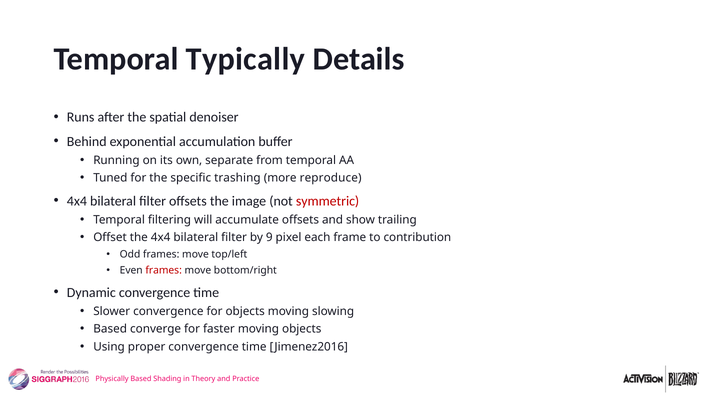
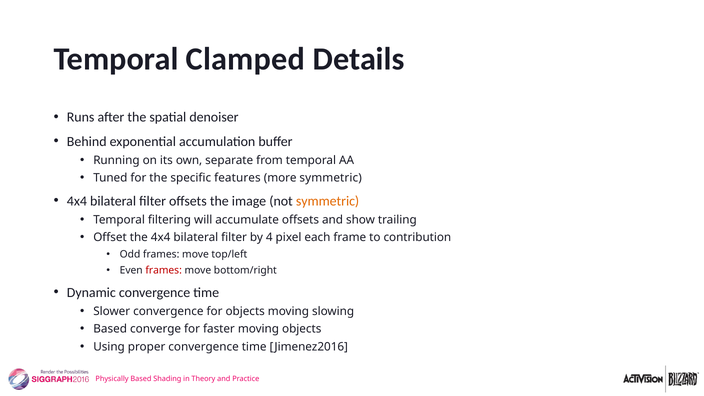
Typically: Typically -> Clamped (246, 59)
trashing: trashing -> features (237, 178)
more reproduce: reproduce -> symmetric (331, 178)
symmetric colour: red -> orange (328, 201)
9: 9 -> 4 (269, 238)
